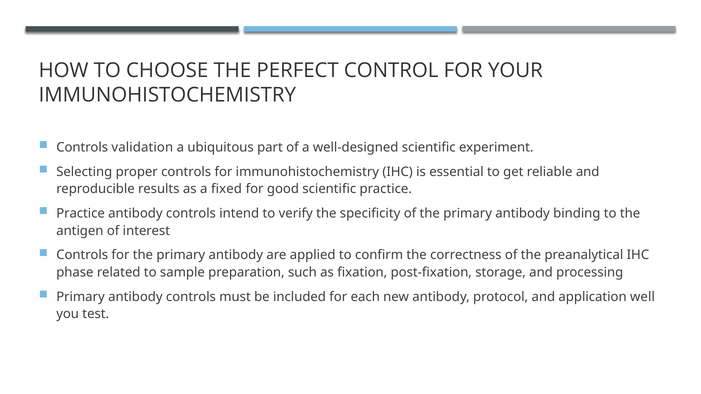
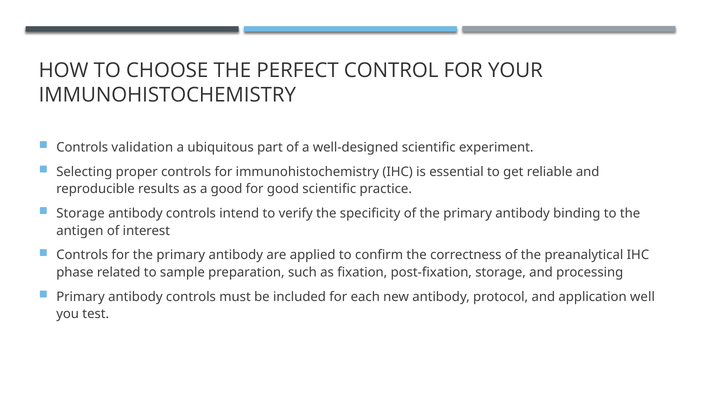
a fixed: fixed -> good (227, 189)
Practice: Practice -> Storage (80, 214)
